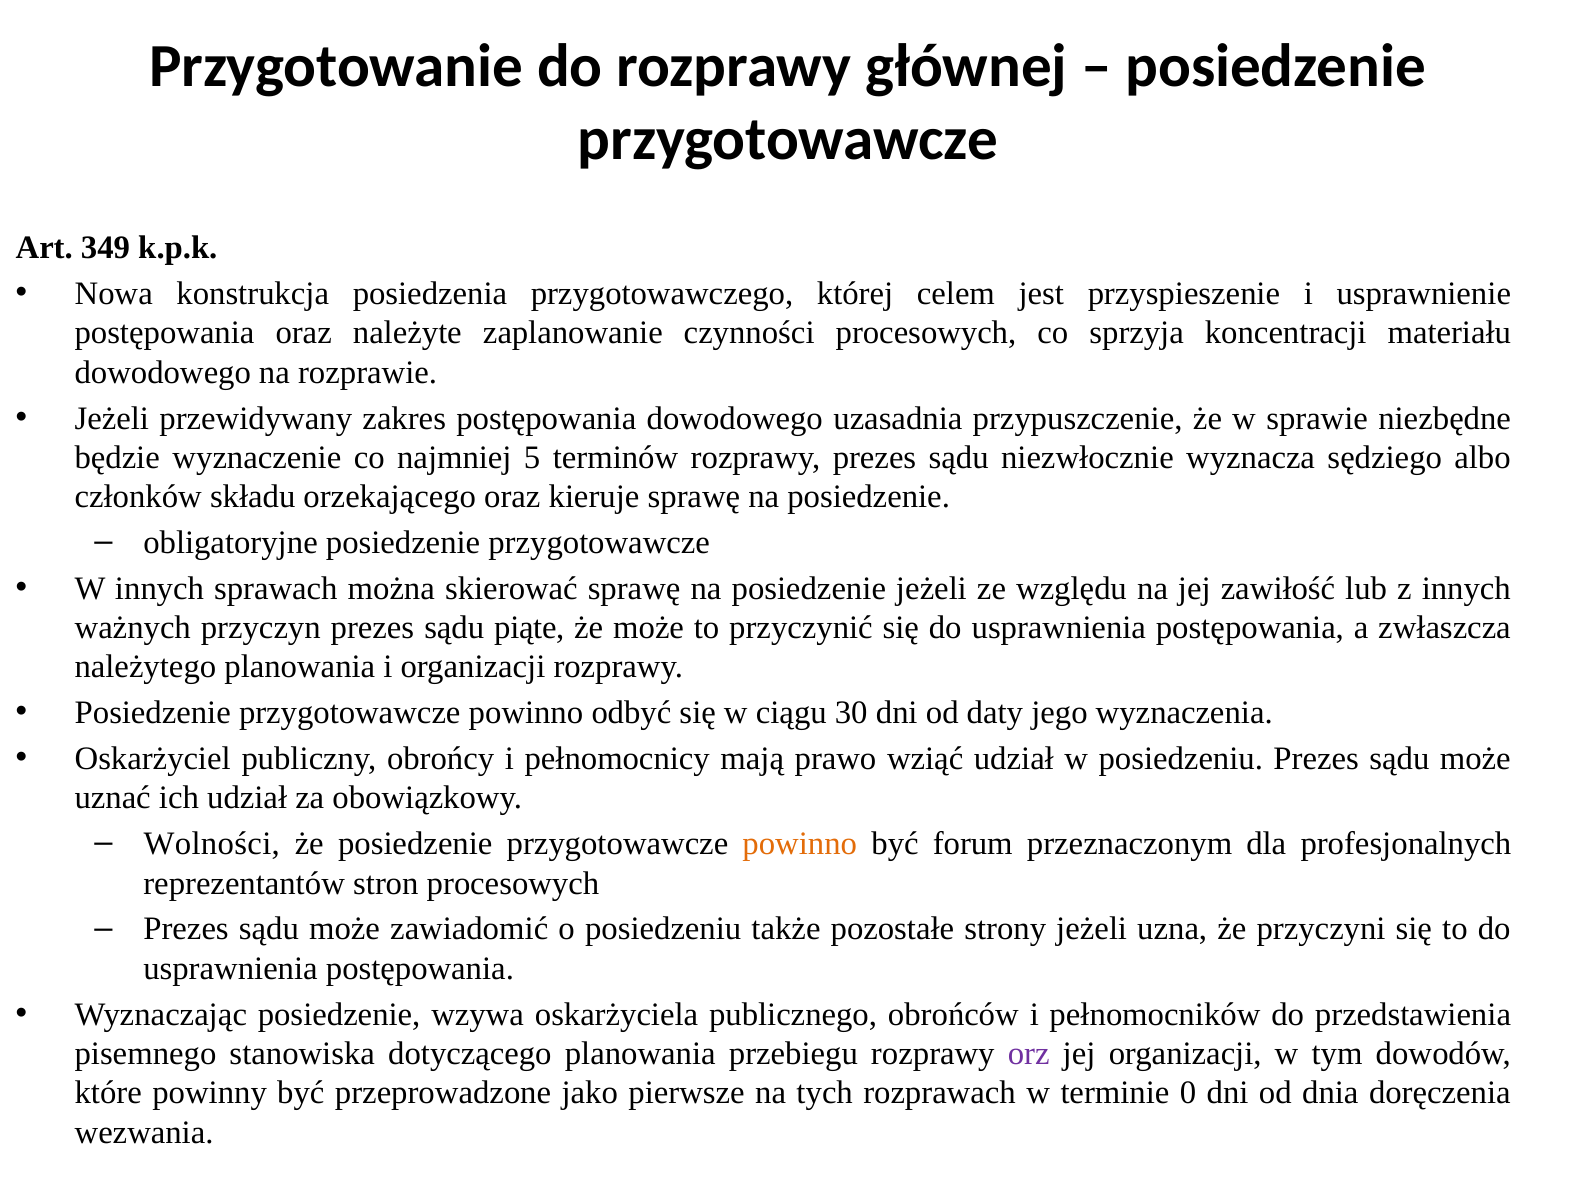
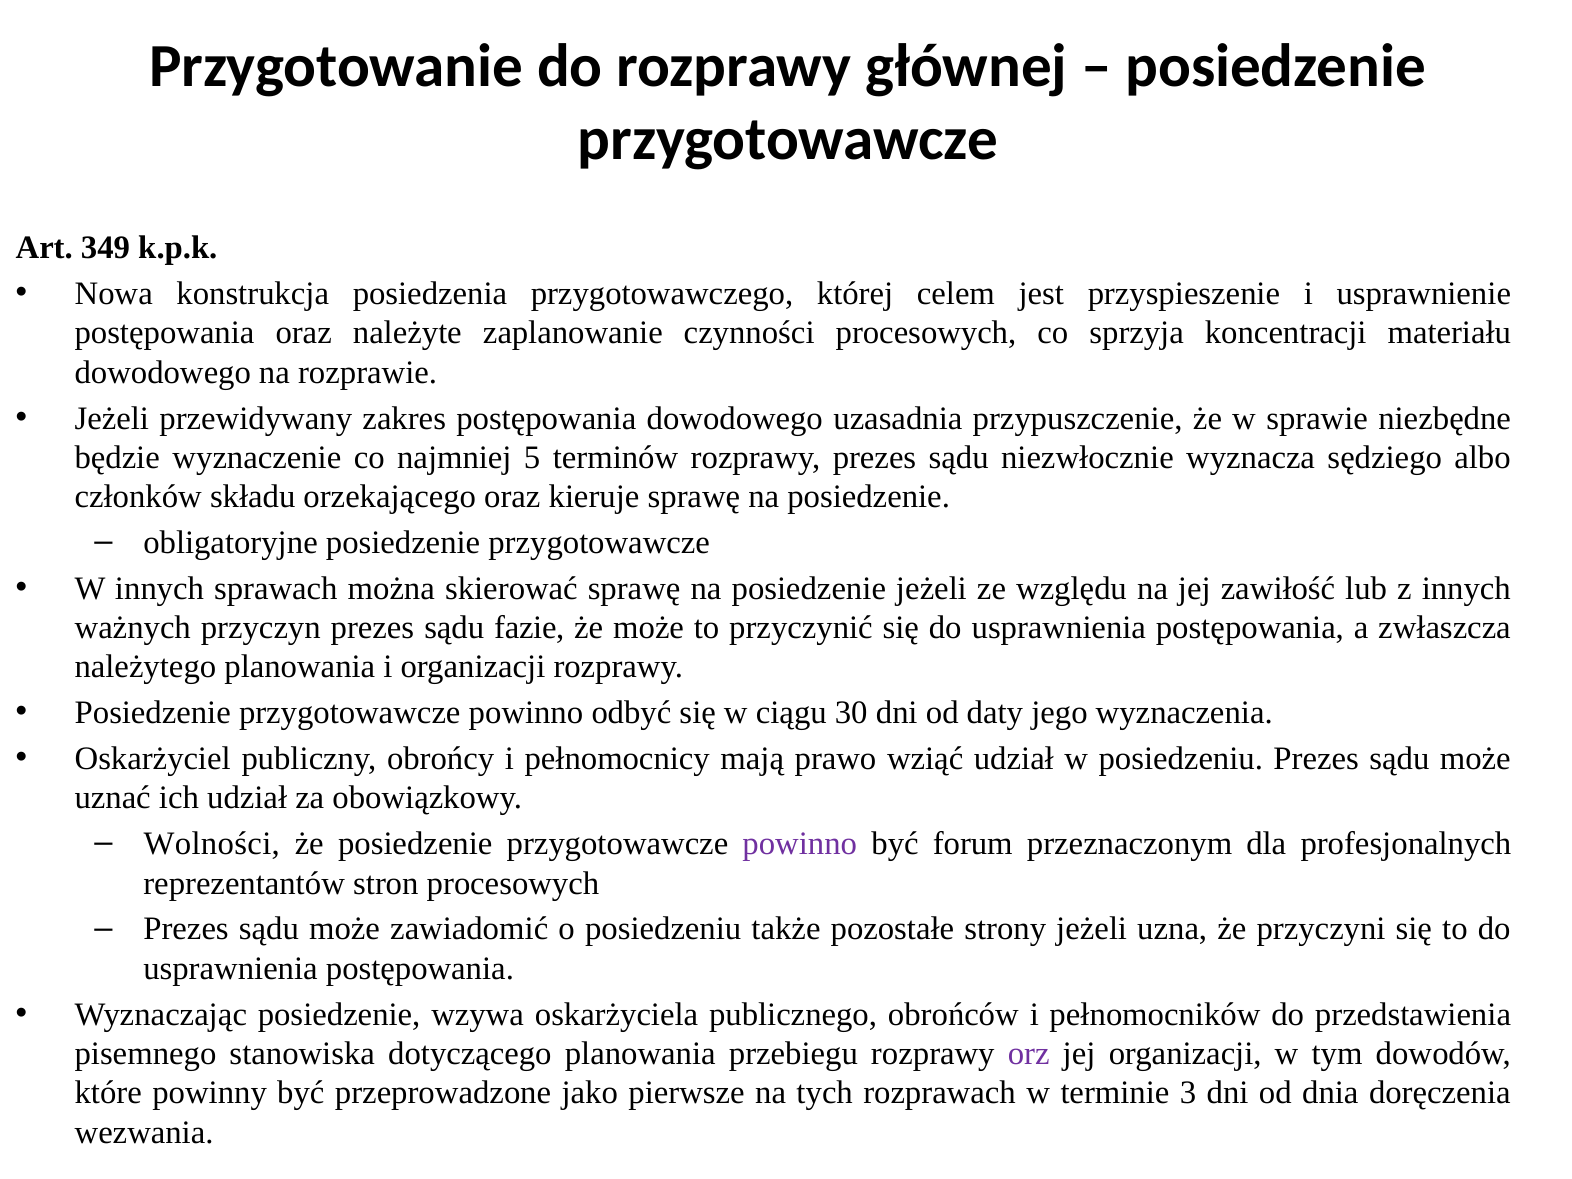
piąte: piąte -> fazie (529, 628)
powinno colour: orange -> purple (800, 844)
0: 0 -> 3 (1188, 1093)
